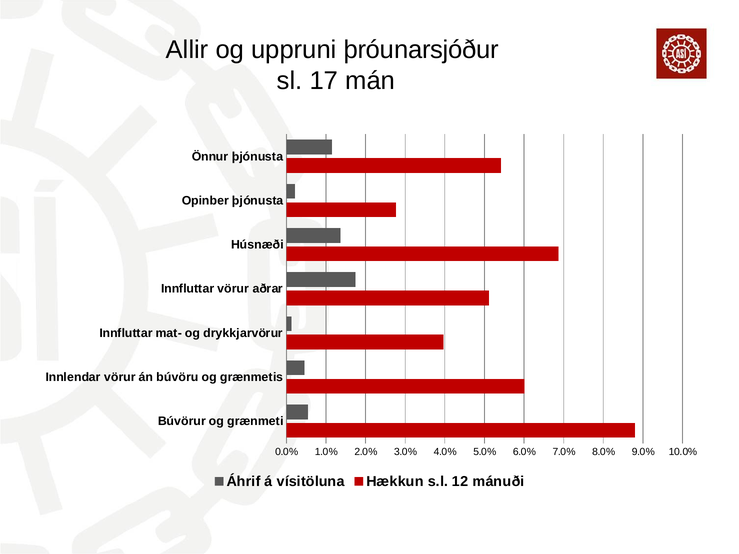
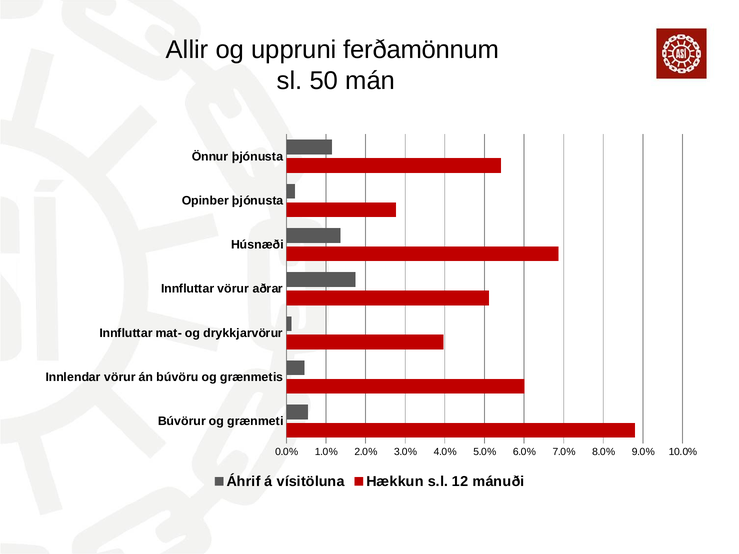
þróunarsjóður: þróunarsjóður -> ferðamönnum (421, 50)
17: 17 -> 50 (324, 81)
